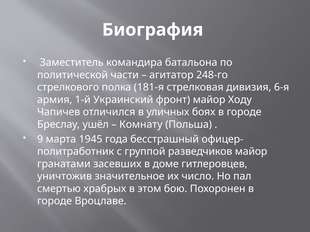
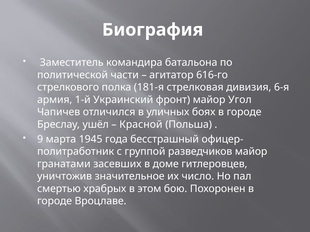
248-го: 248-го -> 616-го (212, 75)
Ходу: Ходу -> Угол (240, 100)
Комнату: Комнату -> Красной (141, 125)
